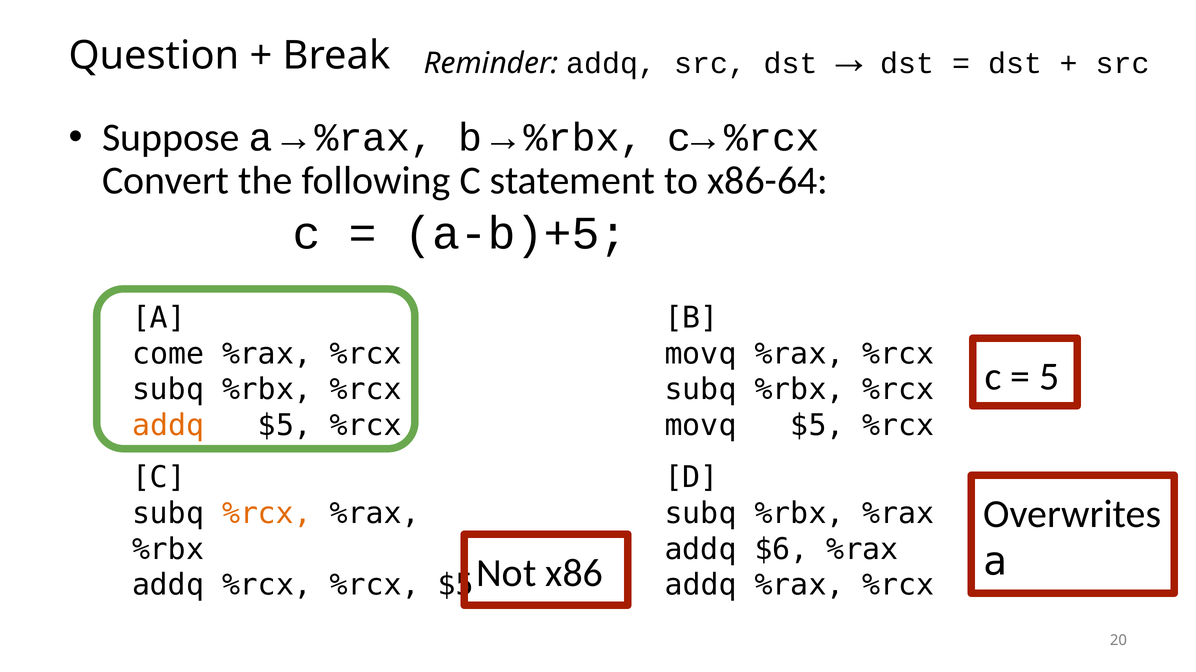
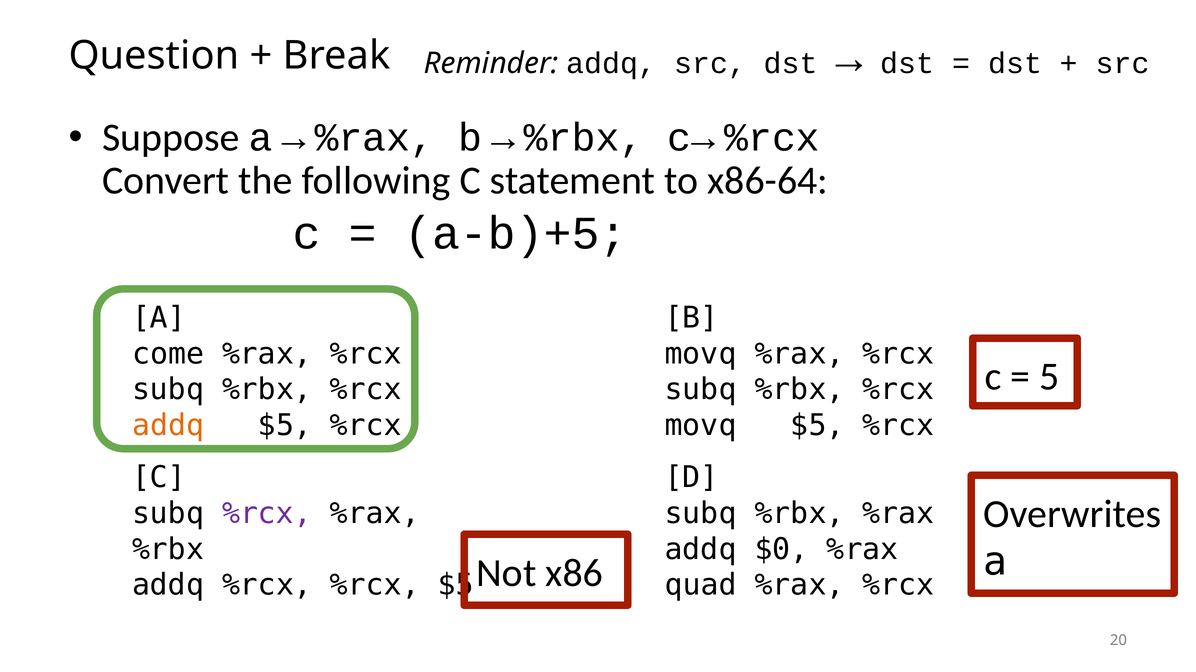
%rcx colour: orange -> purple (267, 514)
$6: $6 -> $0 (781, 550)
addq: addq -> quad (701, 586)
